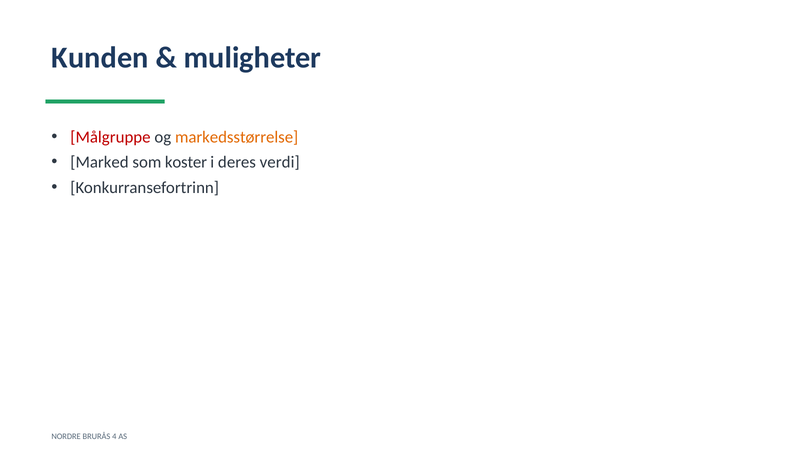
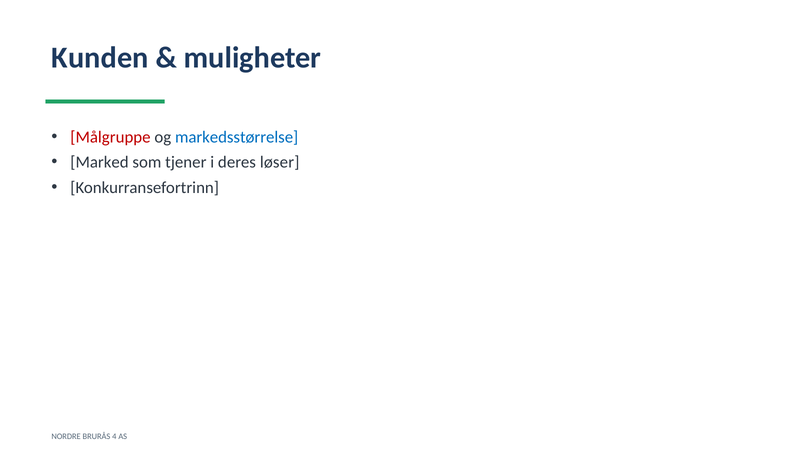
markedsstørrelse colour: orange -> blue (237, 137)
koster: koster -> tjener (186, 162)
verdi: verdi -> løser (280, 162)
